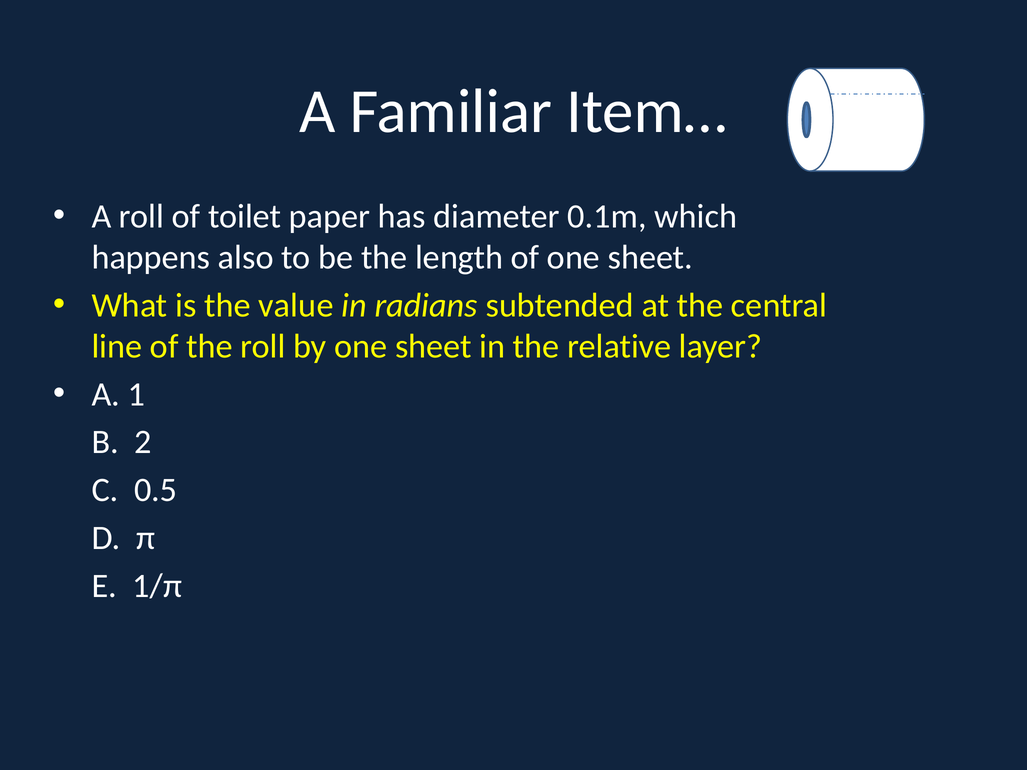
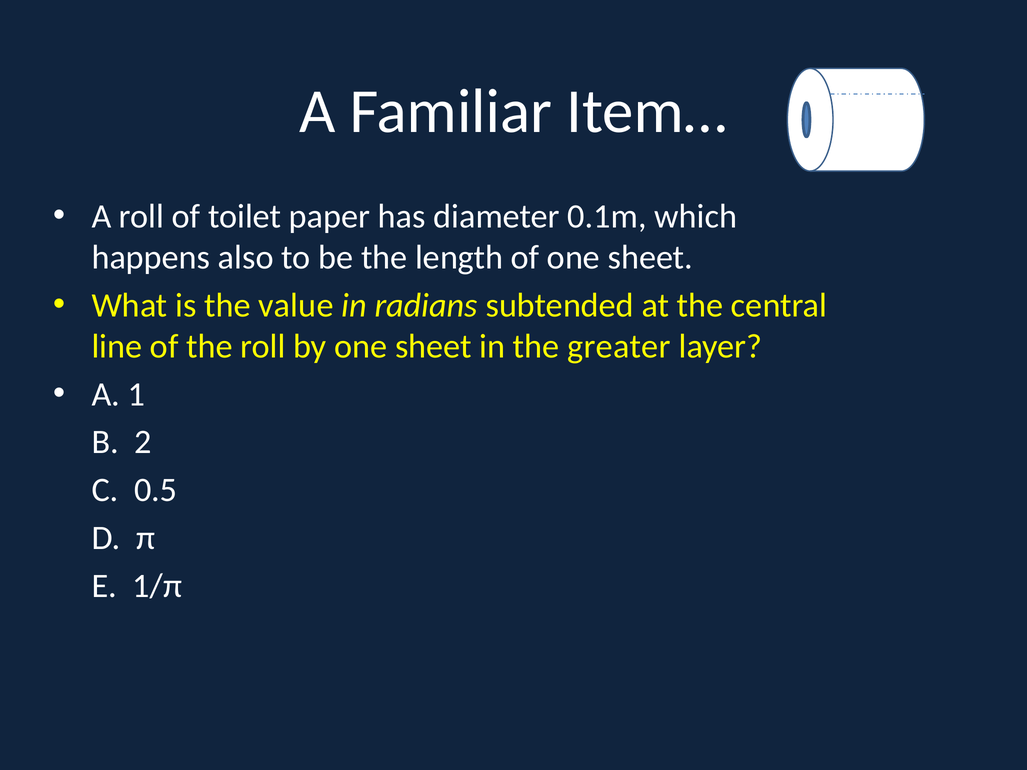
relative: relative -> greater (619, 346)
